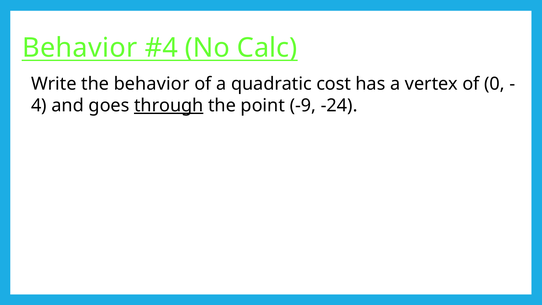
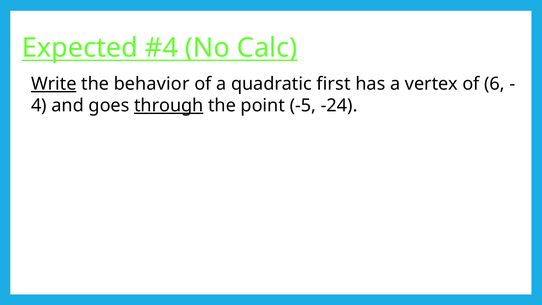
Behavior: Behavior -> Expected (80, 48)
Write underline: none -> present (54, 84)
cost: cost -> first (333, 84)
0: 0 -> 6 (495, 84)
-9: -9 -> -5 (303, 106)
